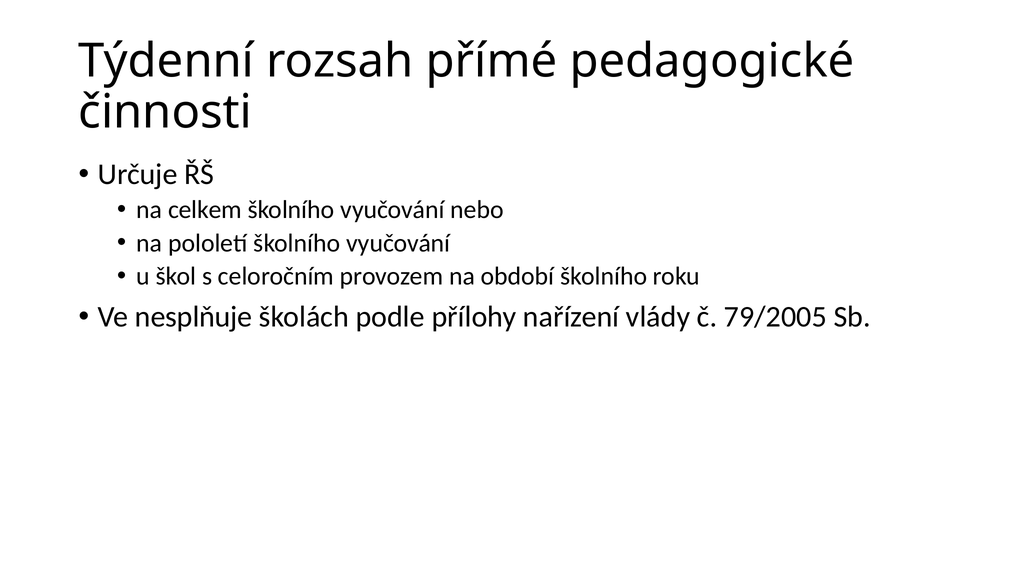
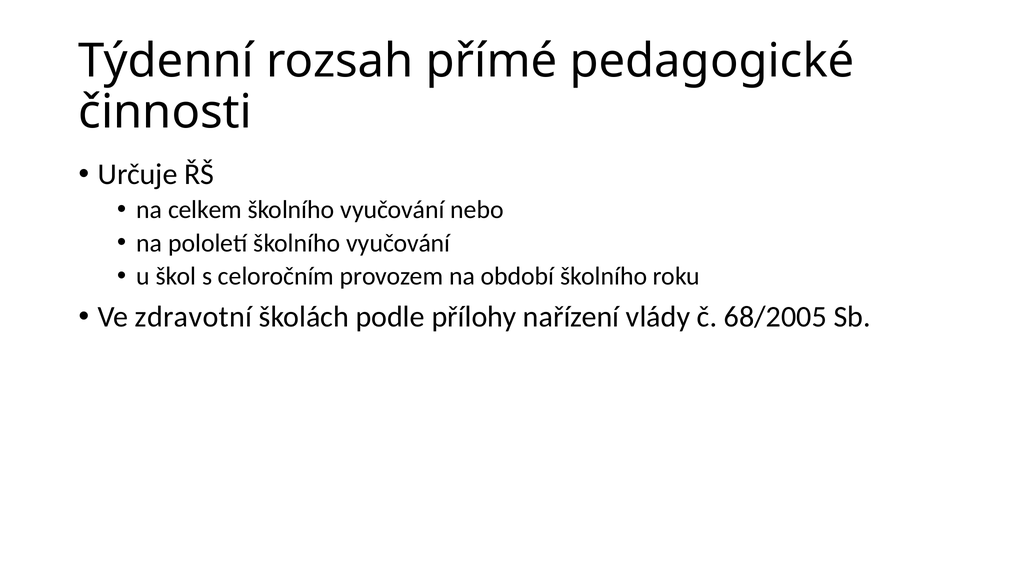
nesplňuje: nesplňuje -> zdravotní (193, 317)
79/2005: 79/2005 -> 68/2005 (775, 317)
